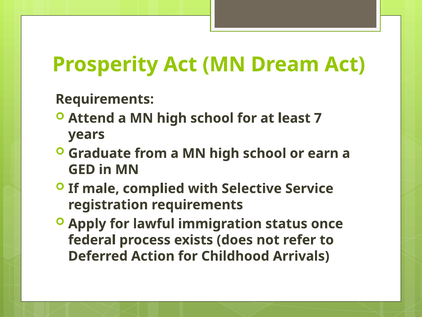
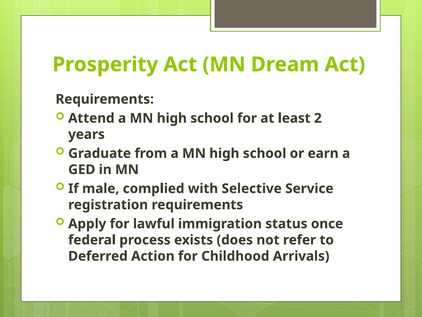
7: 7 -> 2 (318, 118)
